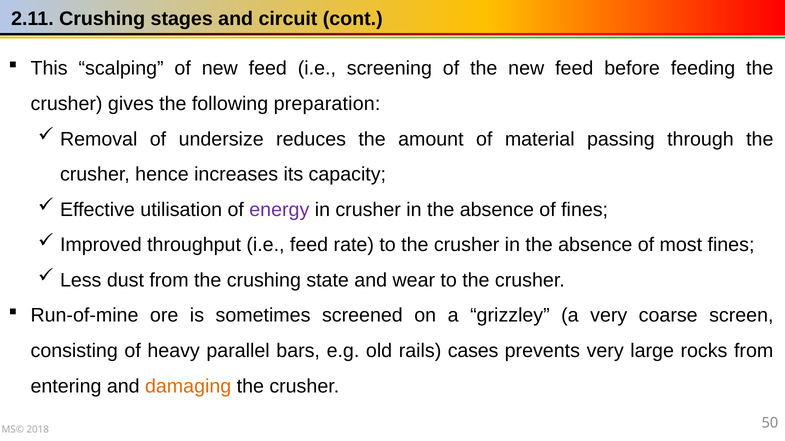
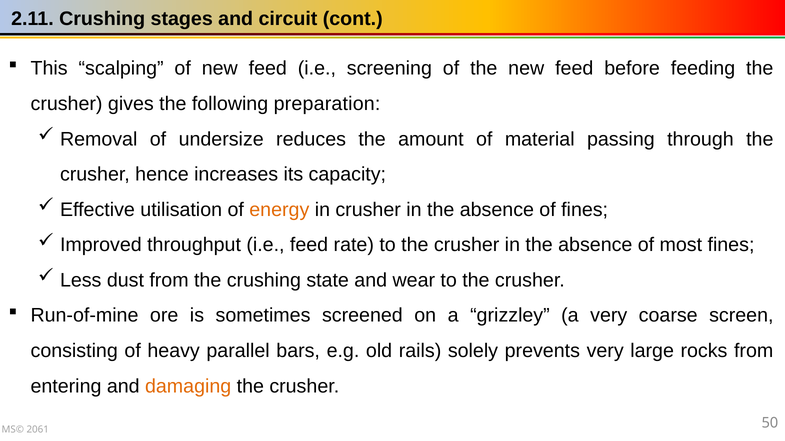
energy colour: purple -> orange (279, 210)
cases: cases -> solely (473, 351)
2018: 2018 -> 2061 (38, 430)
